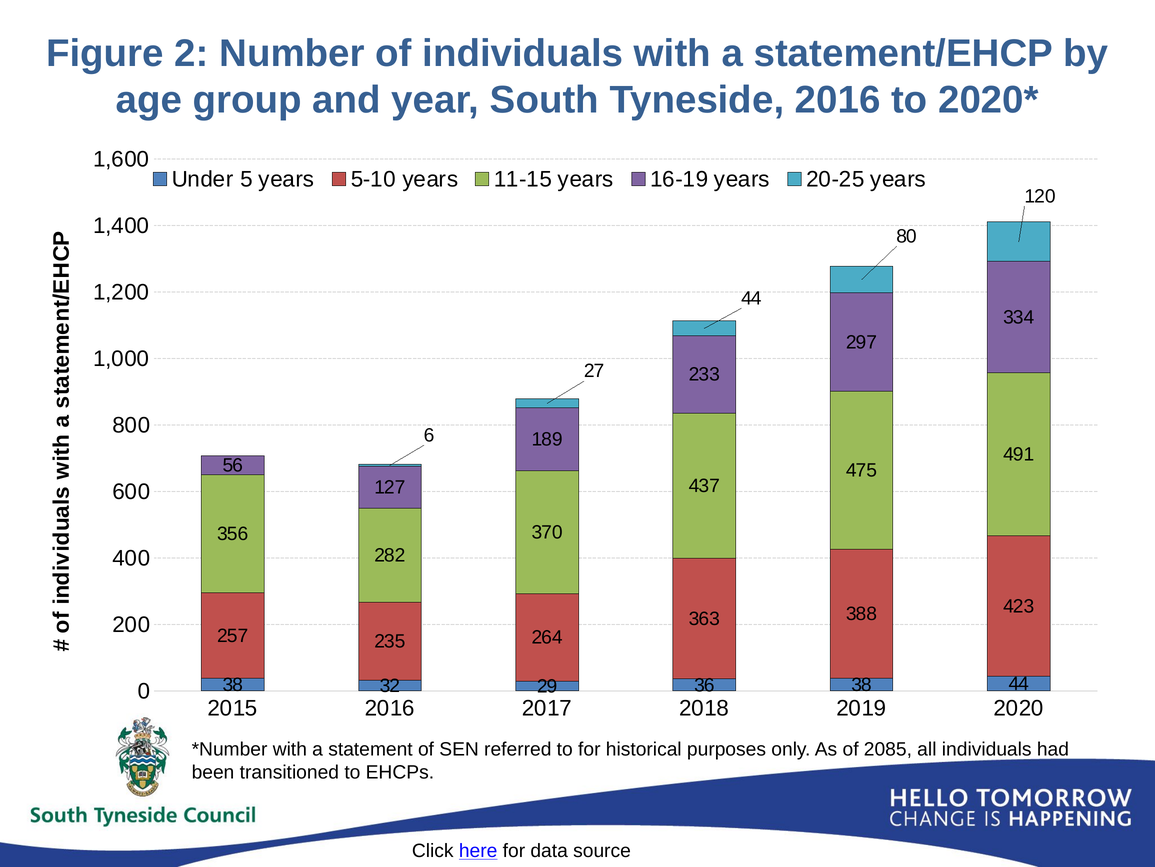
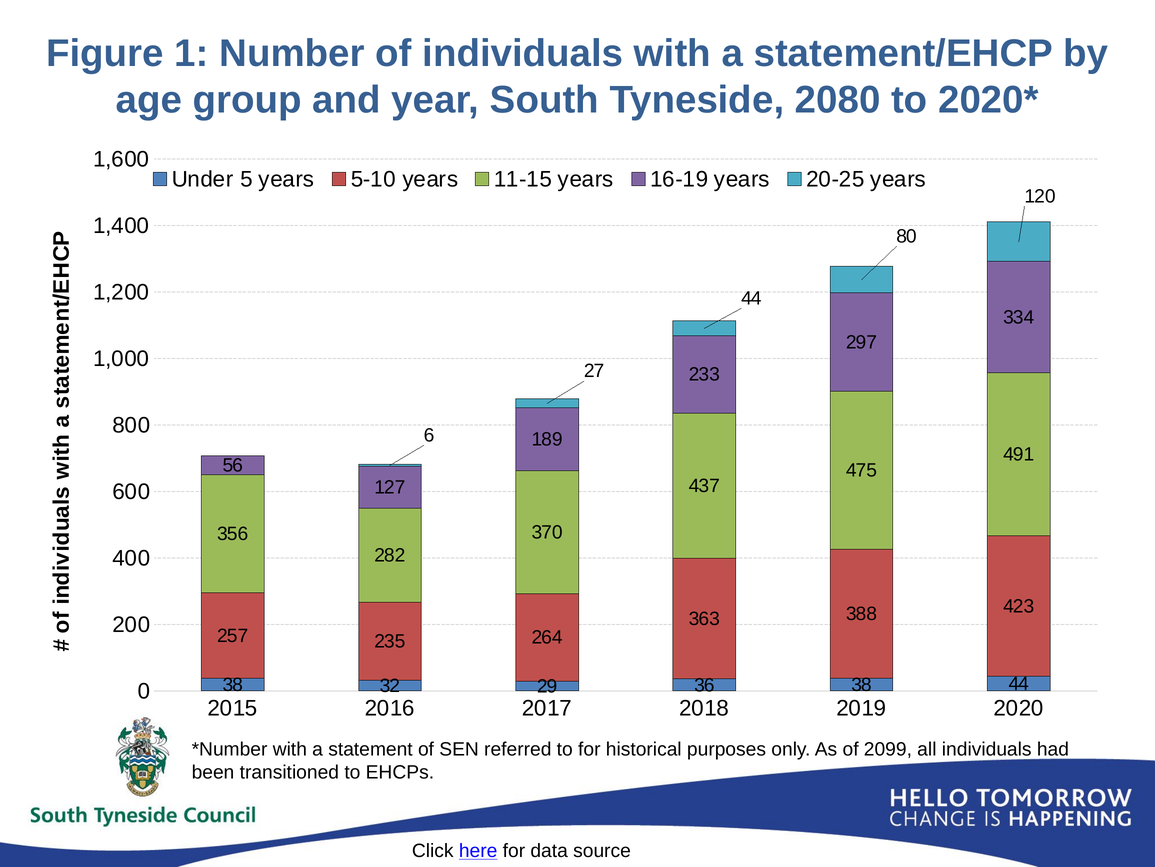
2: 2 -> 1 (192, 54)
Tyneside 2016: 2016 -> 2080 (838, 100)
2085: 2085 -> 2099 (888, 749)
